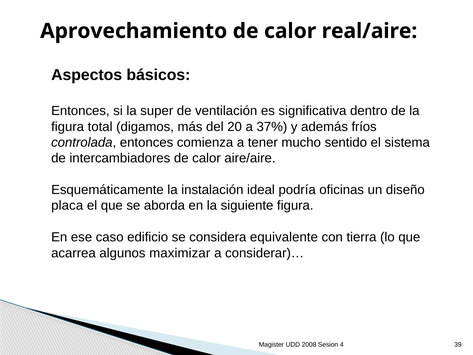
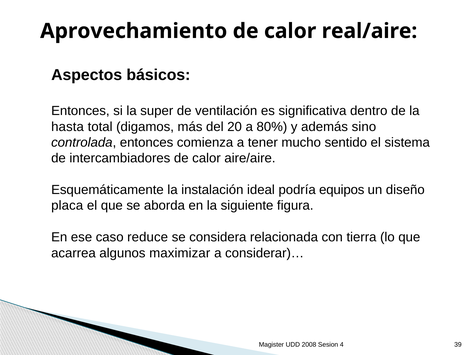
figura: figura -> hasta (68, 127)
37%: 37% -> 80% (272, 127)
fríos: fríos -> sino (364, 127)
oficinas: oficinas -> equipos (342, 190)
edificio: edificio -> reduce (148, 237)
equivalente: equivalente -> relacionada (284, 237)
